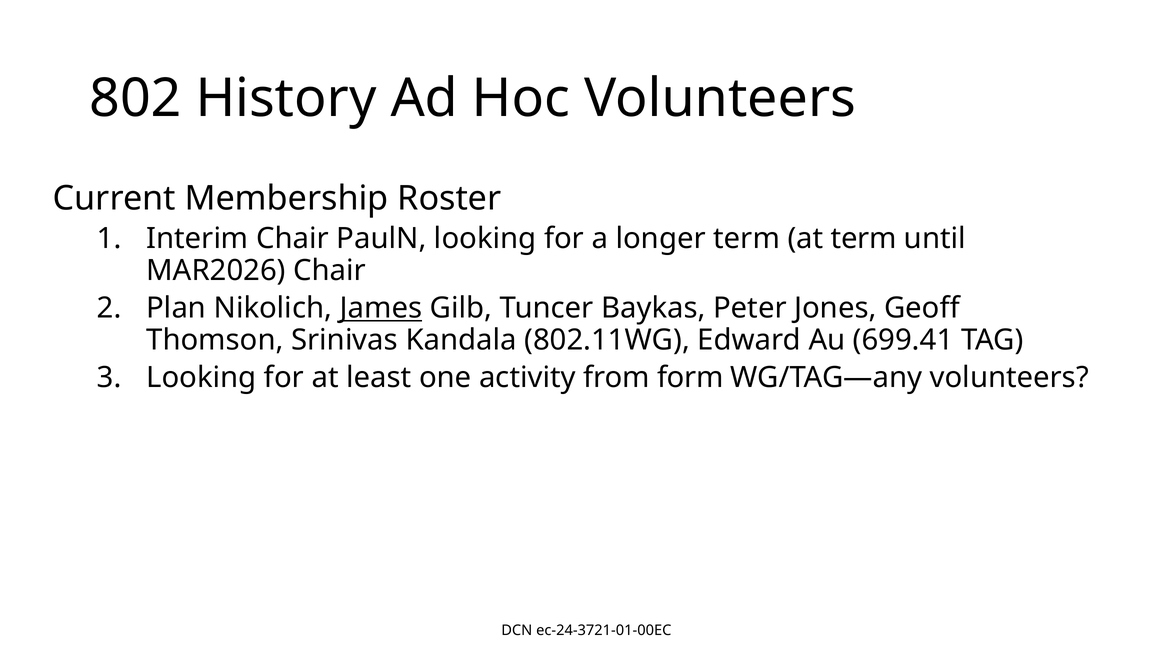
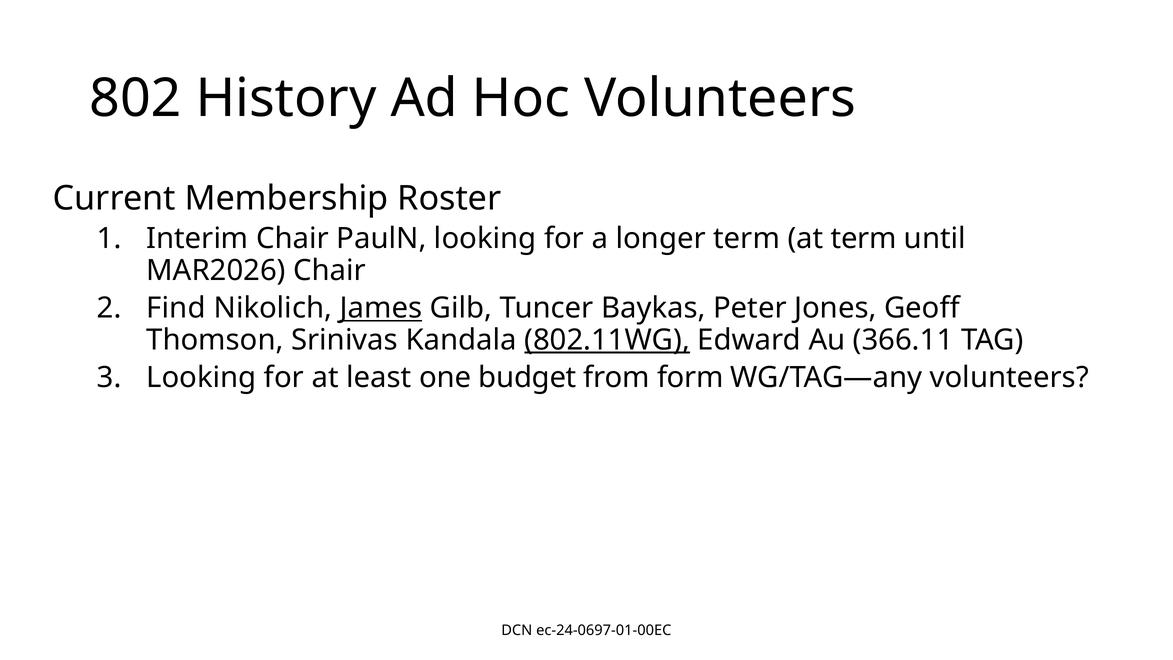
Plan: Plan -> Find (176, 308)
802.11WG underline: none -> present (607, 340)
699.41: 699.41 -> 366.11 (903, 340)
activity: activity -> budget (527, 378)
ec-24-3721-01-00EC: ec-24-3721-01-00EC -> ec-24-0697-01-00EC (604, 630)
